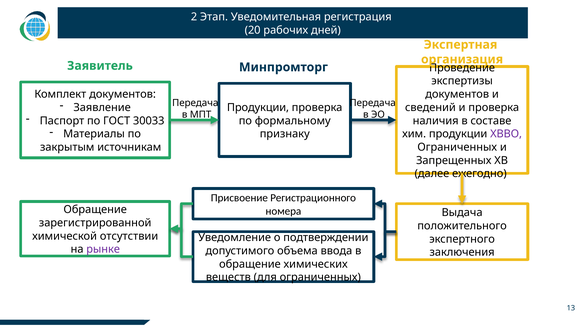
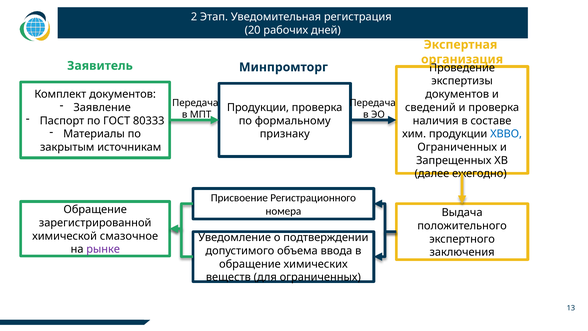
30033: 30033 -> 80333 (149, 121)
ХВВО colour: purple -> blue (506, 134)
отсутствии: отсутствии -> смазочное (129, 236)
